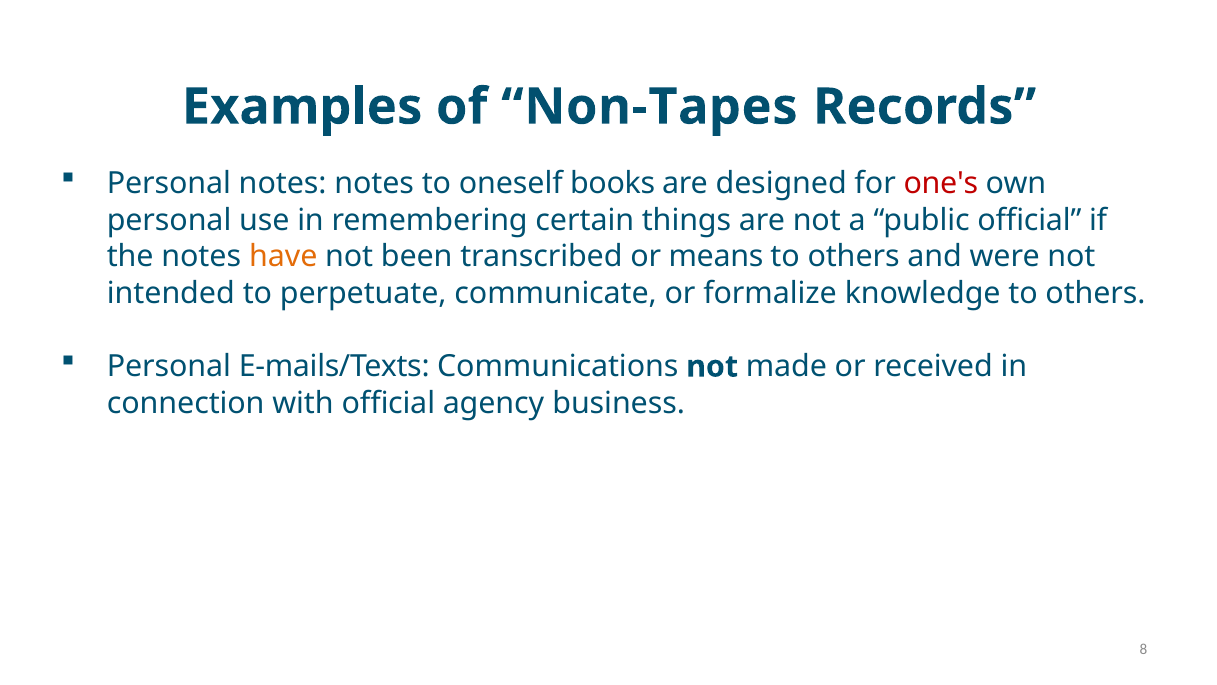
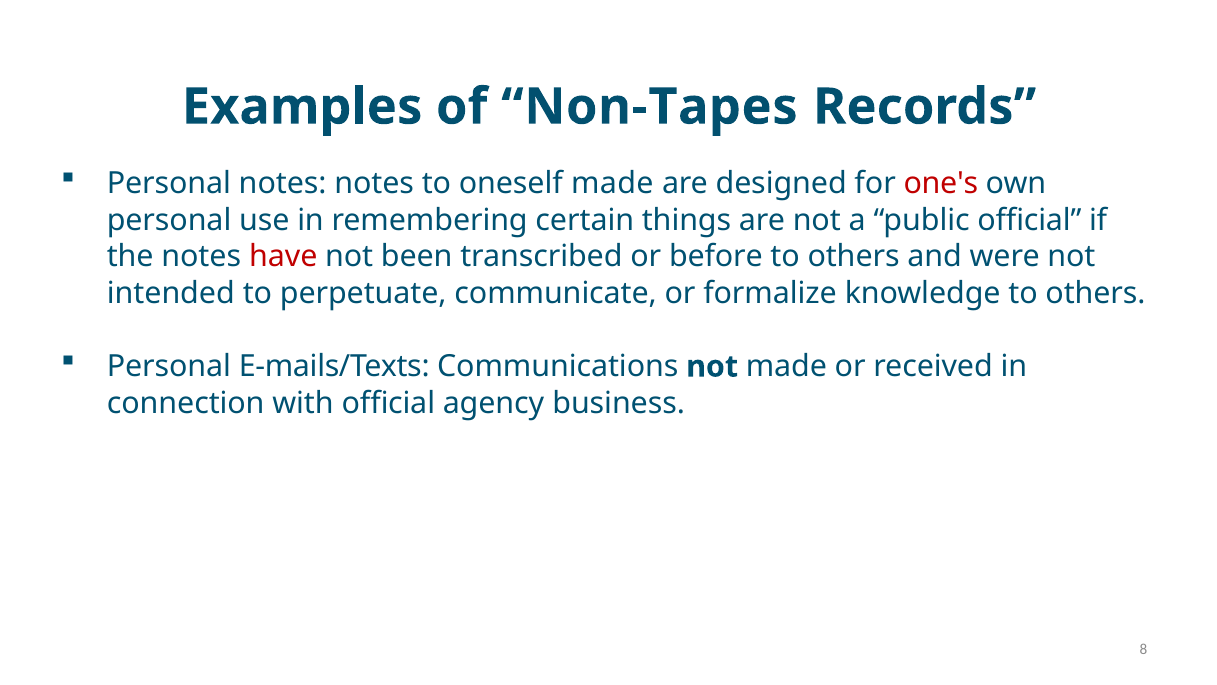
oneself books: books -> made (612, 184)
have colour: orange -> red (283, 257)
means: means -> before (716, 257)
